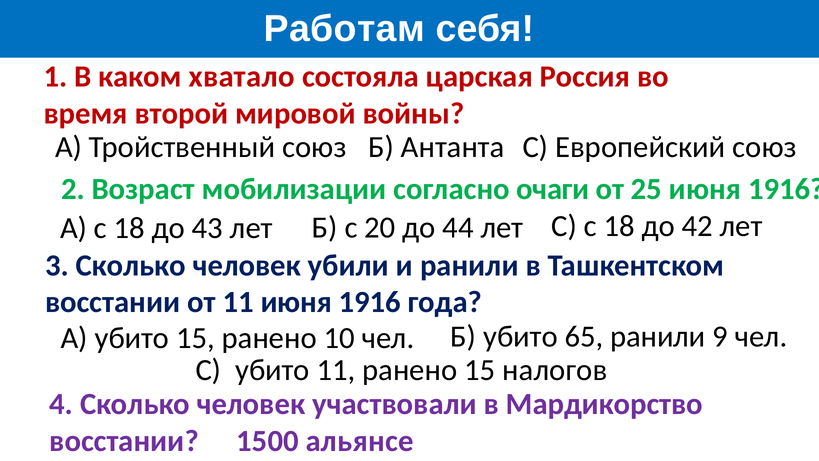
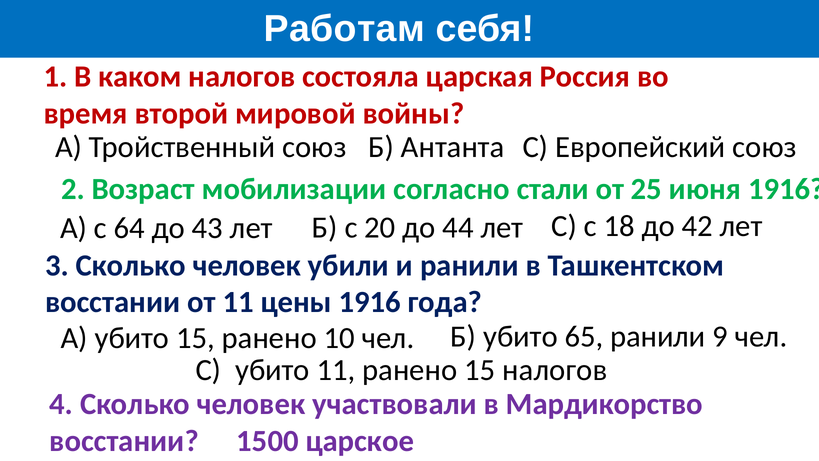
каком хватало: хватало -> налогов (242, 76)
очаги: очаги -> стали (553, 189)
А с 18: 18 -> 64 (129, 228)
11 июня: июня -> цены (296, 302)
альянсе: альянсе -> царское (360, 441)
